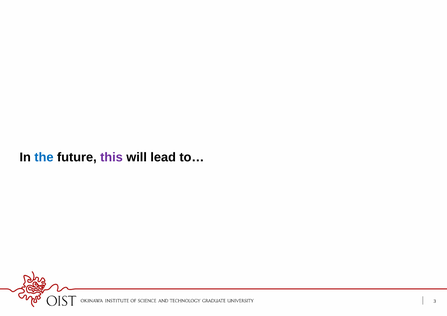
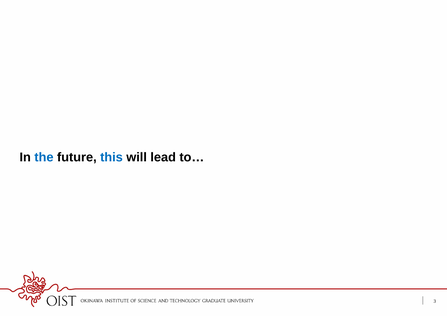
this colour: purple -> blue (111, 157)
